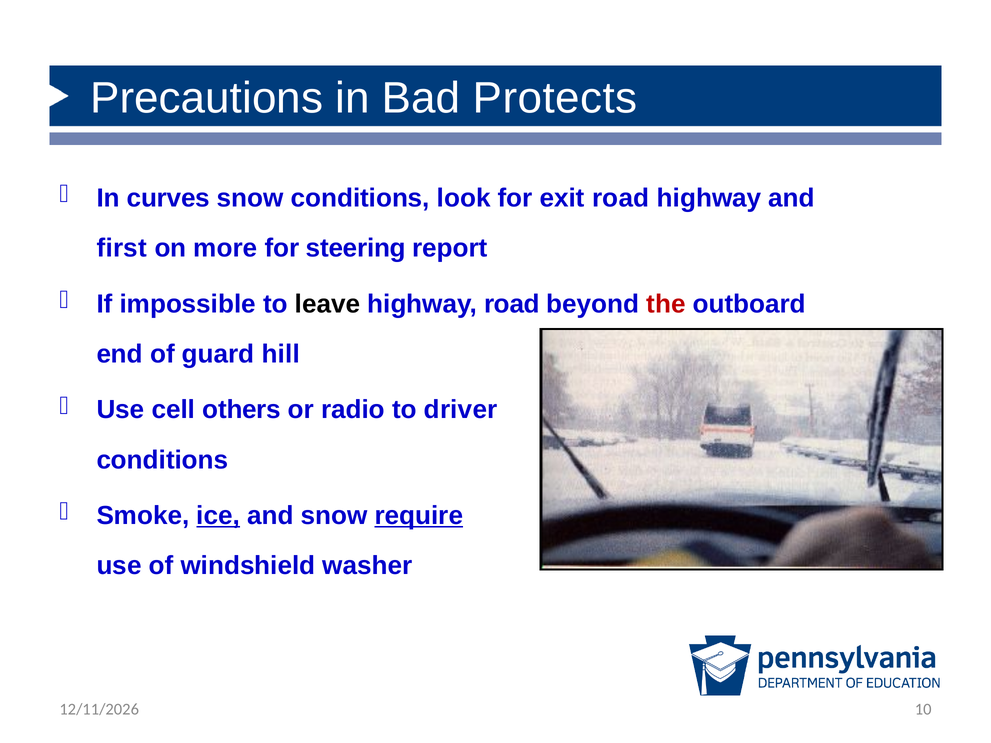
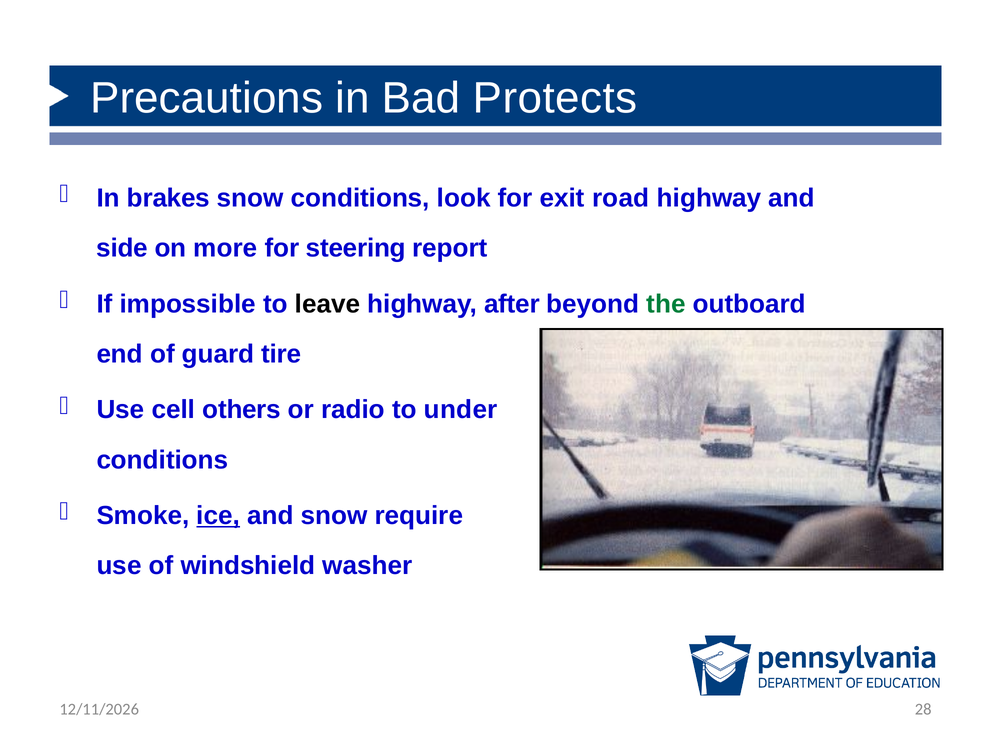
curves: curves -> brakes (168, 198)
first: first -> side (122, 248)
highway road: road -> after (512, 304)
the colour: red -> green (666, 304)
hill: hill -> tire (281, 354)
driver: driver -> under (461, 410)
require underline: present -> none (419, 516)
10: 10 -> 28 (923, 710)
